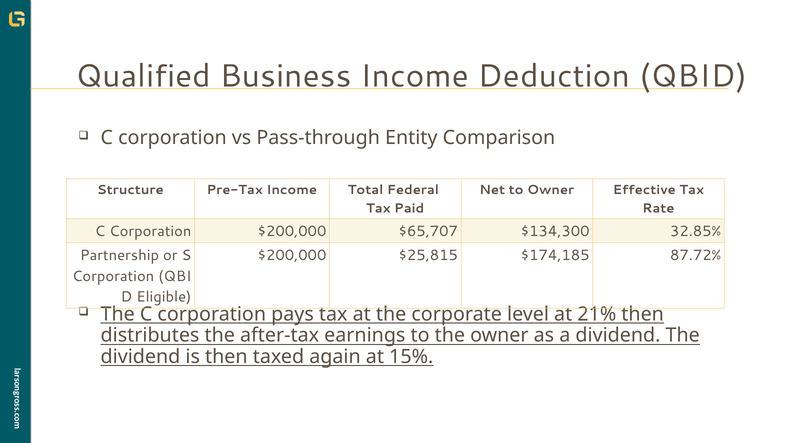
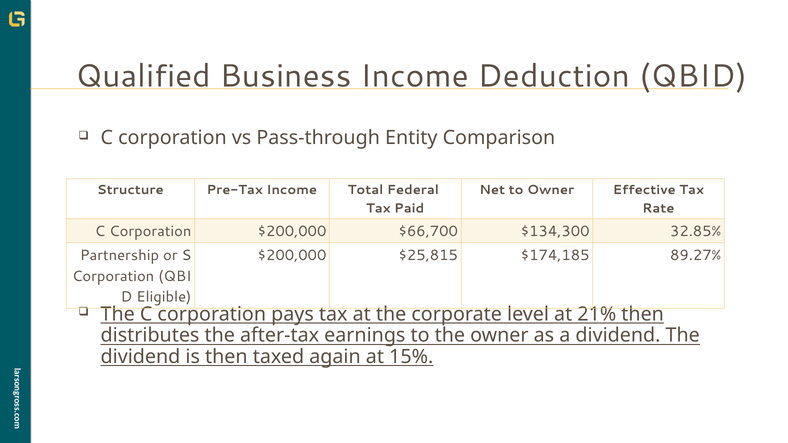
$65,707: $65,707 -> $66,700 (428, 232)
87.72%: 87.72% -> 89.27% (696, 255)
